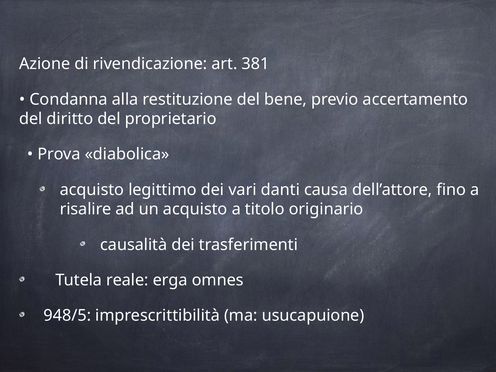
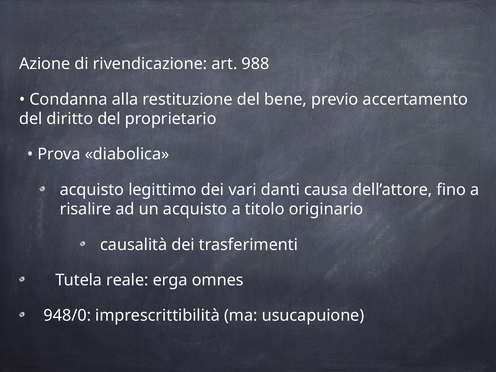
381: 381 -> 988 (256, 64)
948/5: 948/5 -> 948/0 (67, 316)
